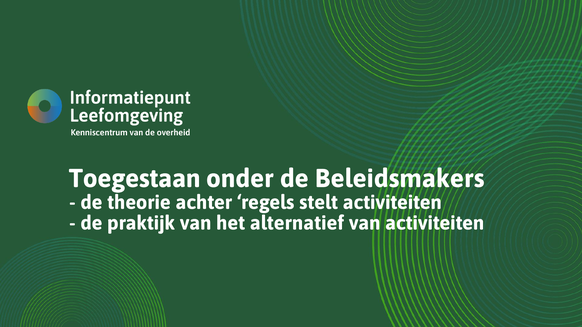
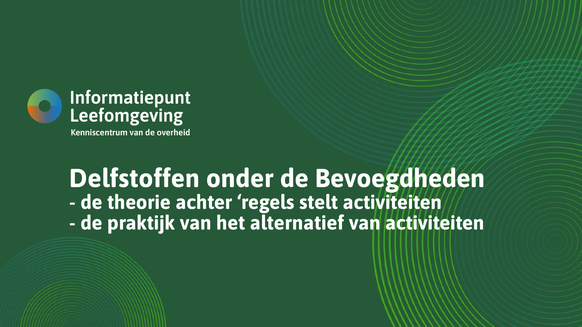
Toegestaan: Toegestaan -> Delfstoffen (134, 179)
Beleidsmakers: Beleidsmakers -> Bevoegdheden (400, 179)
